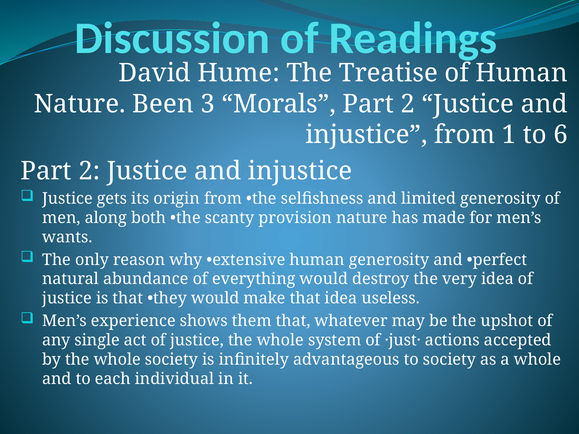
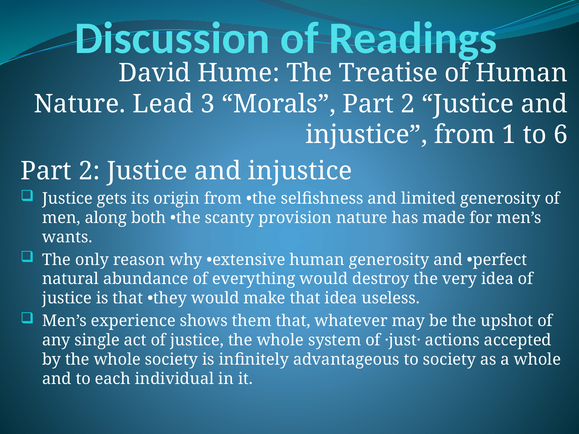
Been: Been -> Lead (163, 104)
